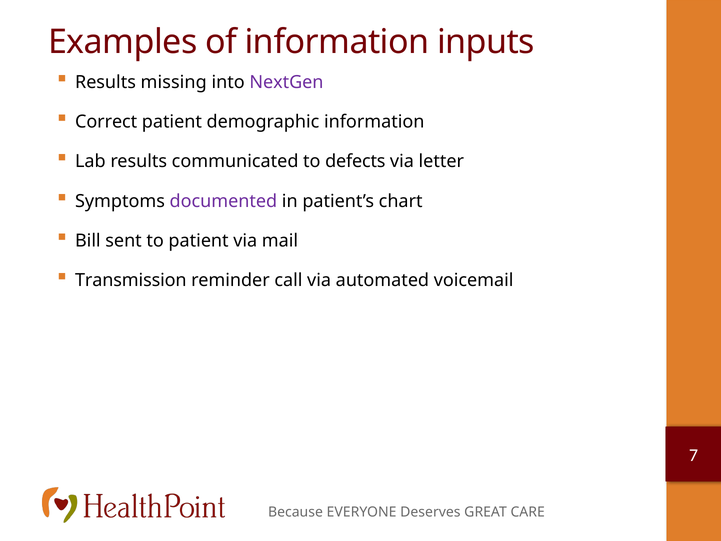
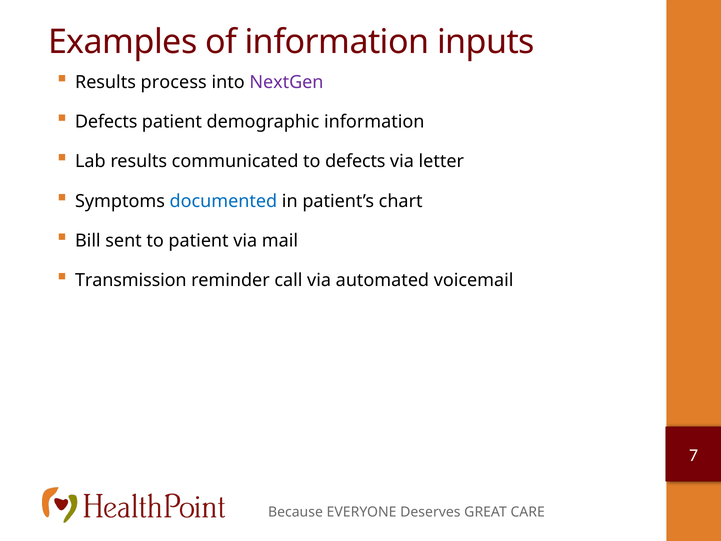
missing: missing -> process (174, 82)
Correct: Correct -> Defects (106, 122)
documented colour: purple -> blue (223, 201)
